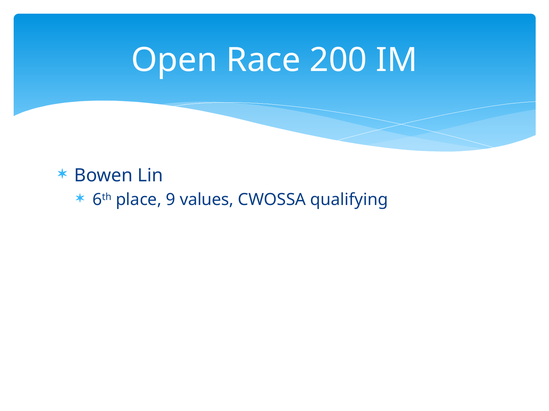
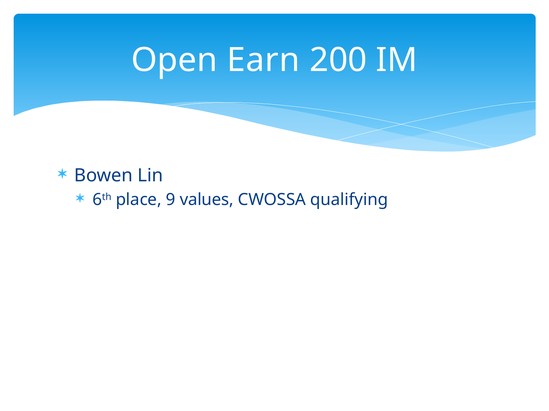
Race: Race -> Earn (263, 60)
